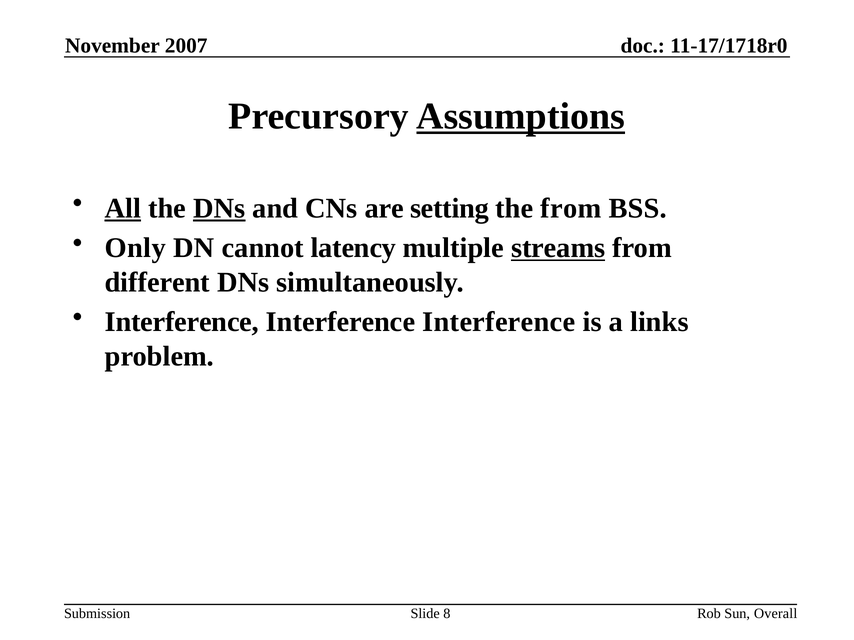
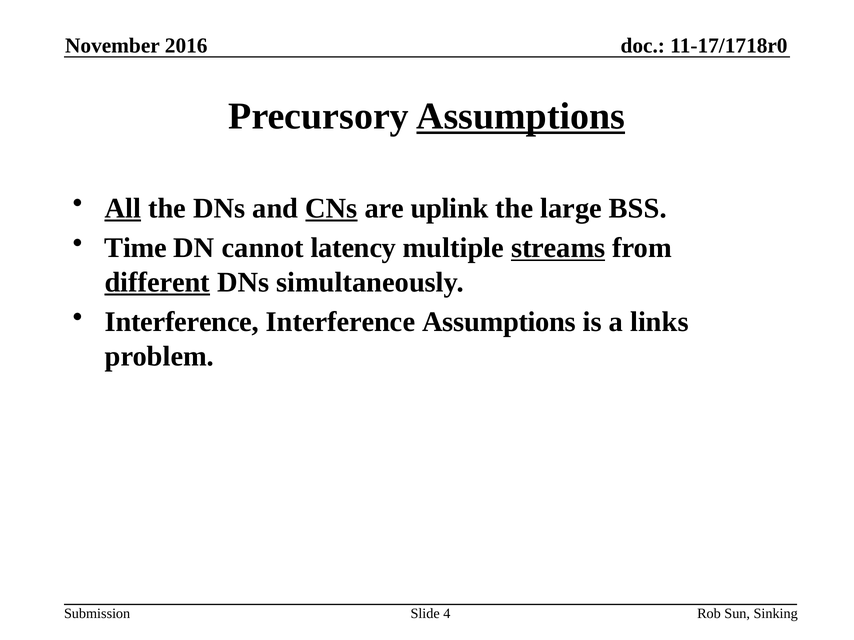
2007: 2007 -> 2016 (186, 46)
DNs underline: present -> none (219, 208)
CNs underline: none -> present (331, 208)
setting: setting -> uplink (450, 208)
the from: from -> large (571, 208)
Only: Only -> Time (136, 248)
different underline: none -> present (157, 282)
Interference: Interference -> Assumptions (499, 322)
8: 8 -> 4 (447, 614)
Overall: Overall -> Sinking (776, 614)
